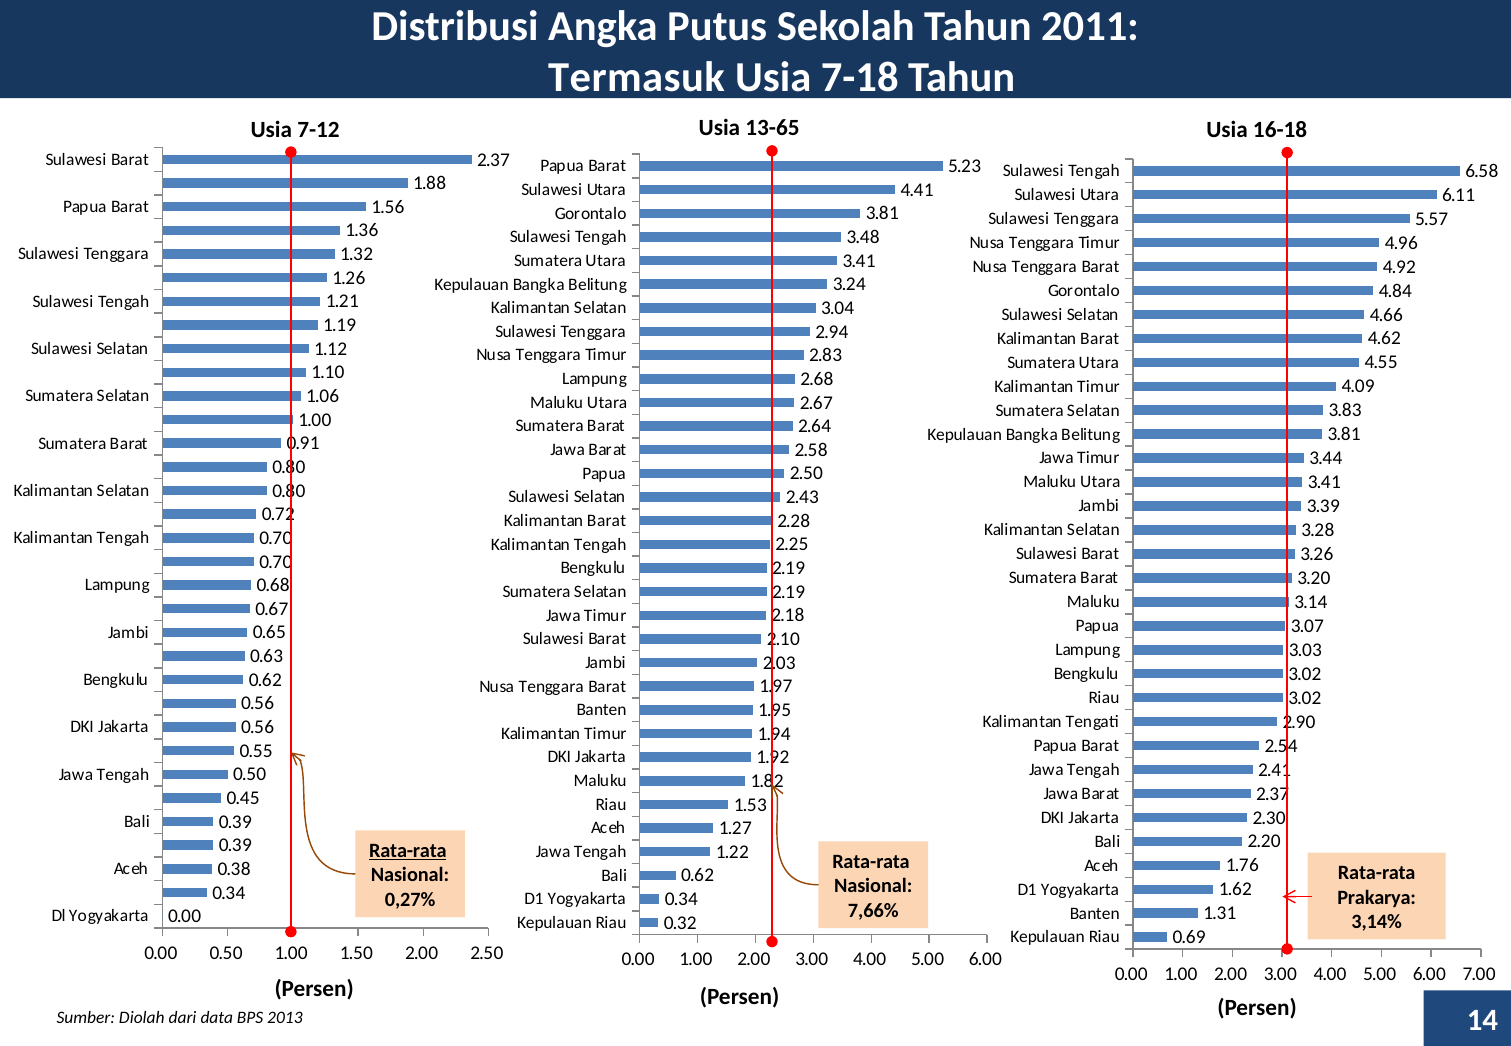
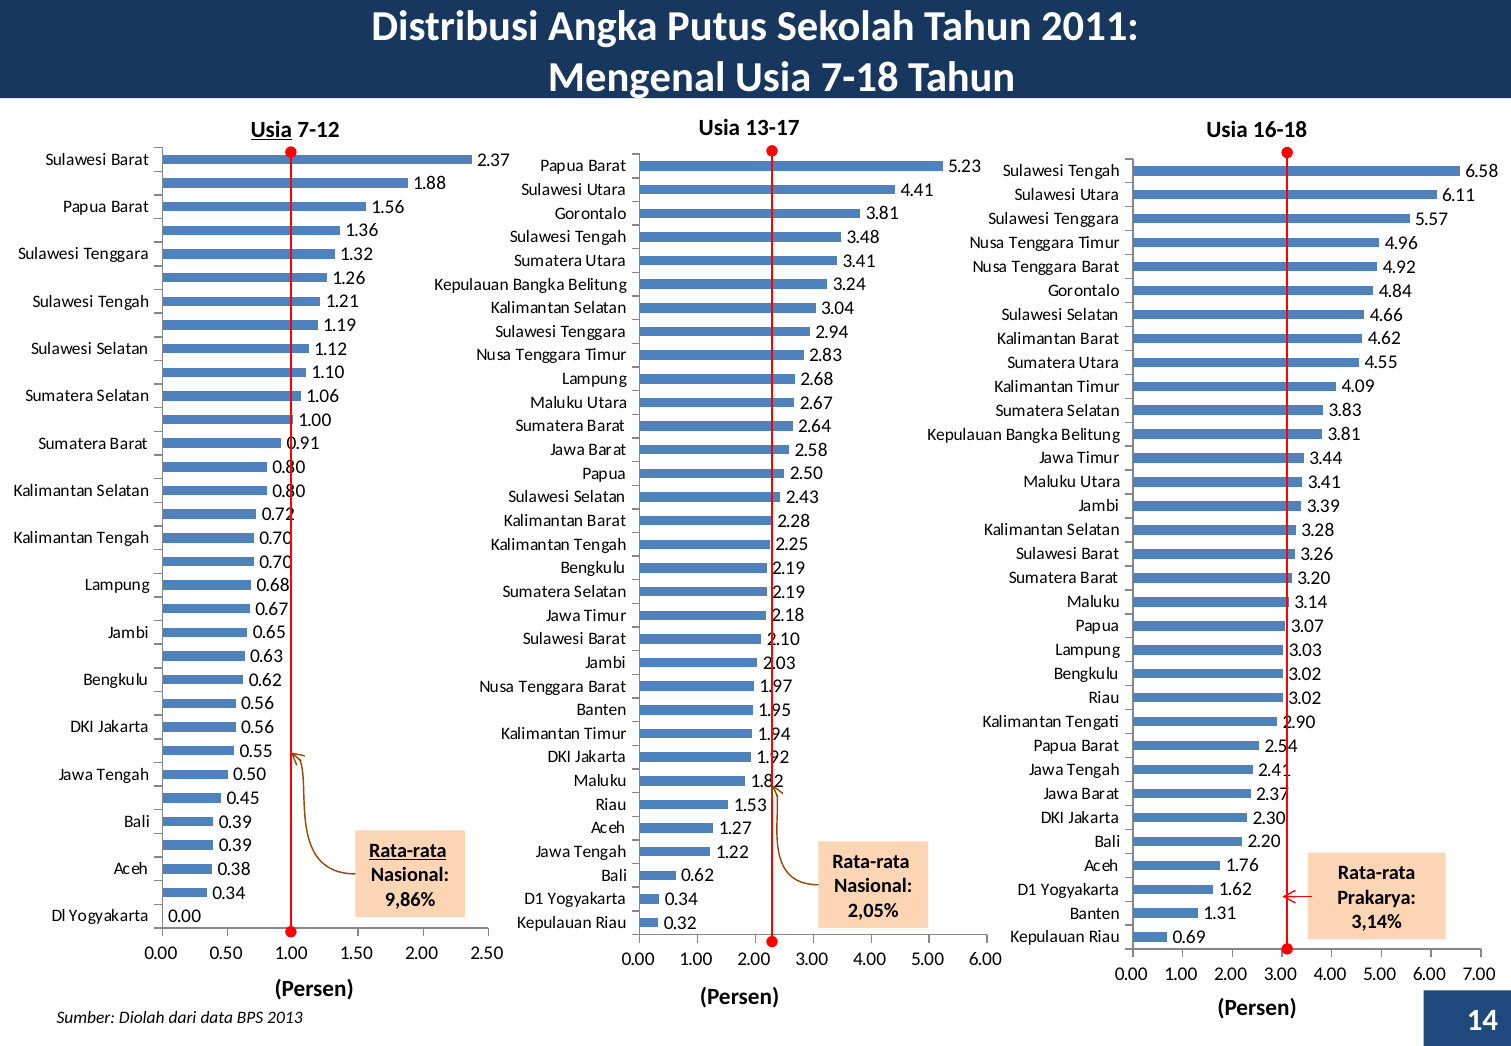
Termasuk: Termasuk -> Mengenal (637, 78)
Usia underline: none -> present (271, 130)
13-65: 13-65 -> 13-17 (772, 128)
0,27%: 0,27% -> 9,86% (410, 900)
7,66%: 7,66% -> 2,05% (873, 911)
